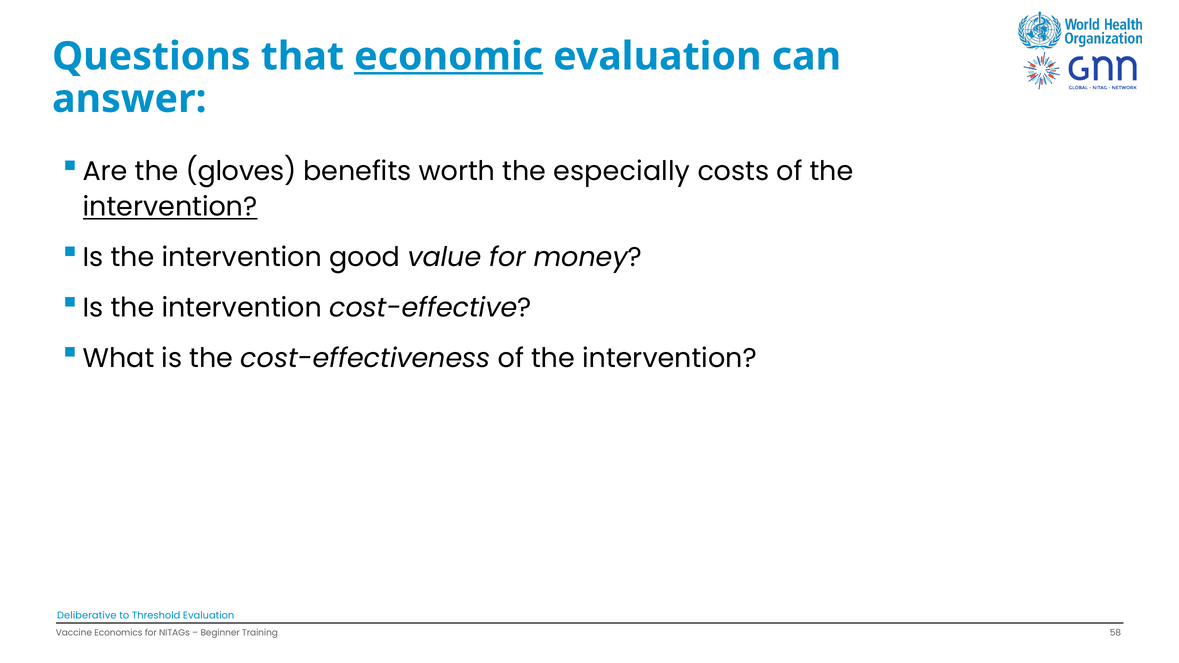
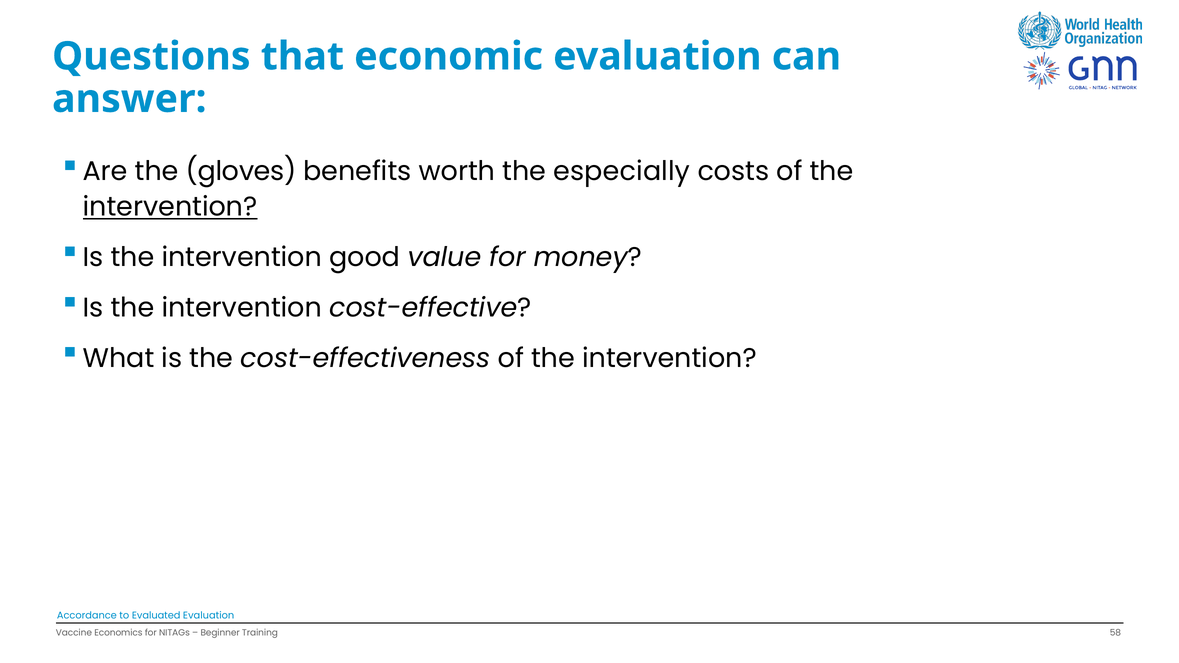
economic underline: present -> none (449, 56)
Deliberative: Deliberative -> Accordance (87, 616)
Threshold: Threshold -> Evaluated (156, 616)
